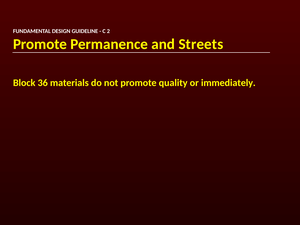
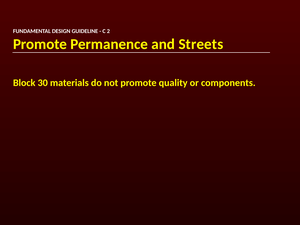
36: 36 -> 30 (43, 83)
immediately: immediately -> components (228, 83)
